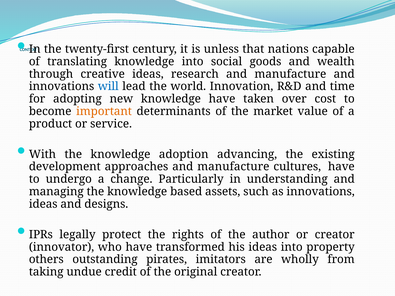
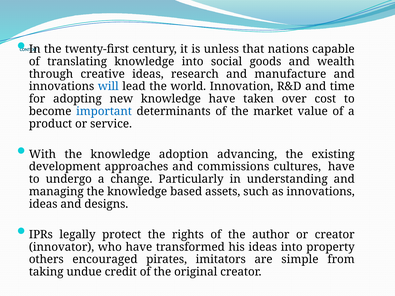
important colour: orange -> blue (104, 111)
approaches and manufacture: manufacture -> commissions (233, 167)
outstanding: outstanding -> encouraged (105, 260)
wholly: wholly -> simple (300, 260)
